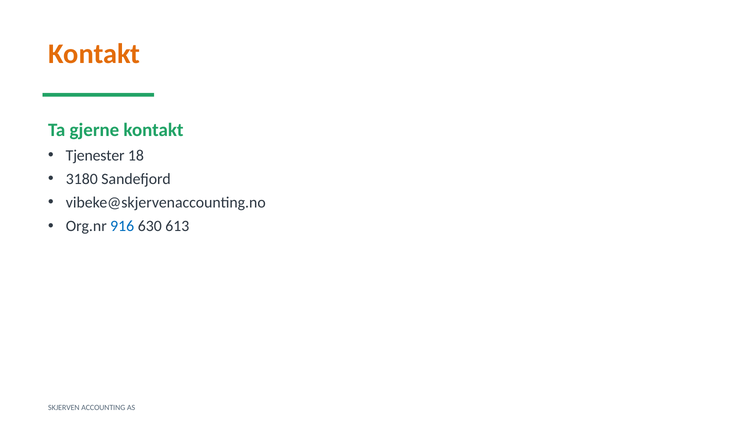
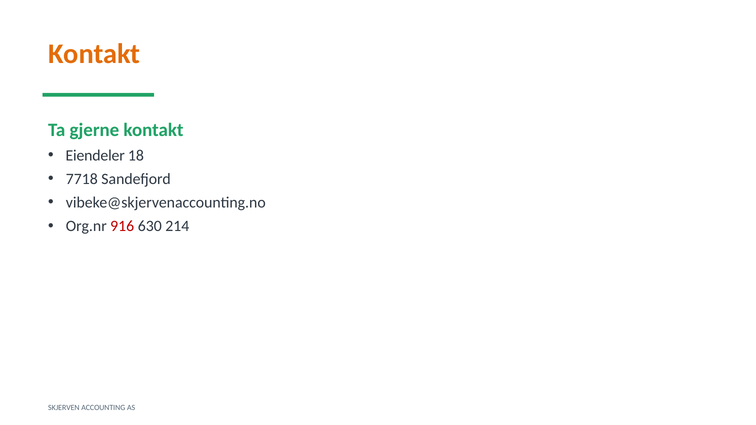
Tjenester: Tjenester -> Eiendeler (95, 155)
3180: 3180 -> 7718 (82, 179)
916 colour: blue -> red (122, 226)
613: 613 -> 214 (177, 226)
